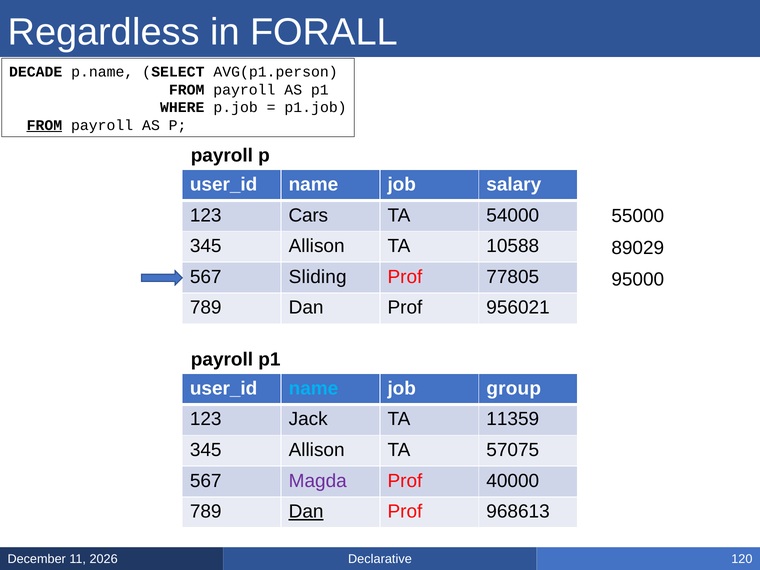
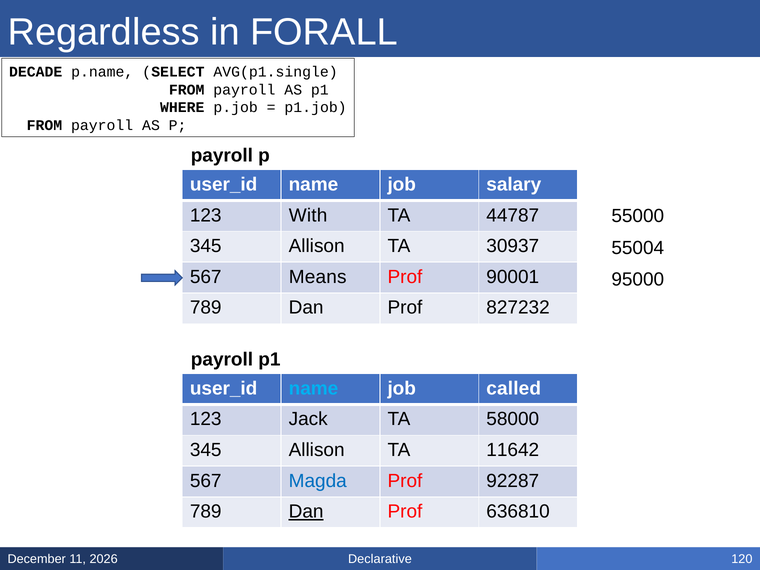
AVG(p1.person: AVG(p1.person -> AVG(p1.single (276, 72)
FROM underline: present -> none (44, 125)
Cars: Cars -> With (308, 215)
54000: 54000 -> 44787 (513, 215)
10588: 10588 -> 30937 (513, 246)
89029: 89029 -> 55004 (638, 248)
Sliding: Sliding -> Means (318, 277)
77805: 77805 -> 90001 (513, 277)
956021: 956021 -> 827232 (518, 308)
group: group -> called (514, 388)
11359: 11359 -> 58000 (513, 419)
57075: 57075 -> 11642 (513, 450)
Magda colour: purple -> blue (318, 481)
40000: 40000 -> 92287 (513, 481)
968613: 968613 -> 636810 (518, 512)
